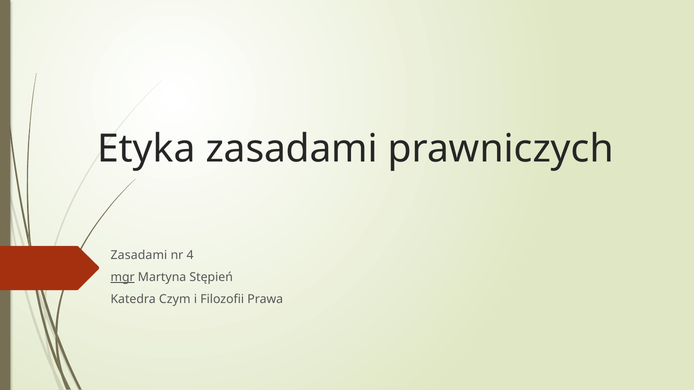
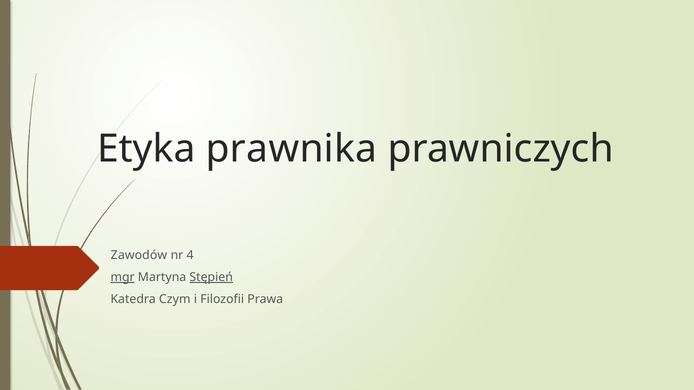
Etyka zasadami: zasadami -> prawnika (291, 149)
Zasadami: Zasadami -> Zawodów (139, 255)
Stępień underline: none -> present (211, 277)
